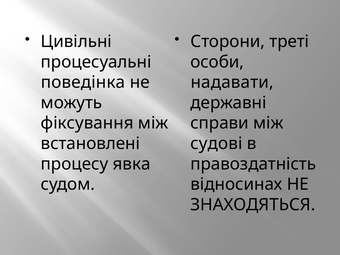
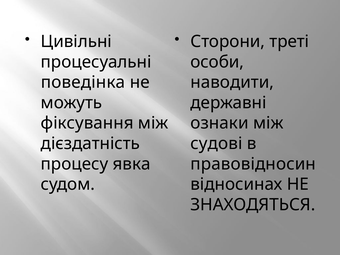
надавати: надавати -> наводити (232, 82)
справи: справи -> ознаки (220, 123)
встановлені: встановлені -> дієздатність (90, 143)
правоздатність: правоздатність -> правовідносин (253, 164)
